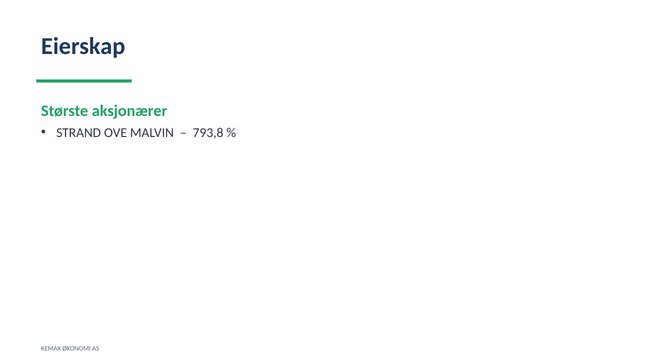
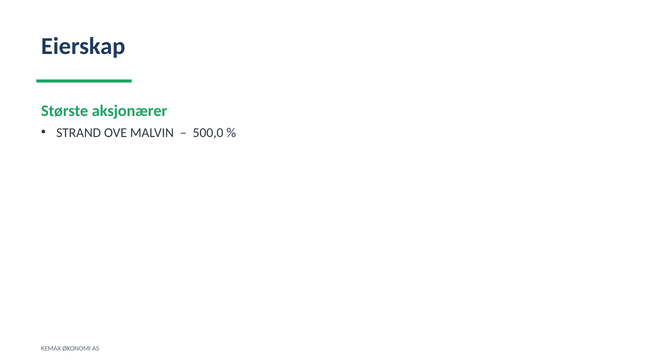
793,8: 793,8 -> 500,0 (208, 133)
